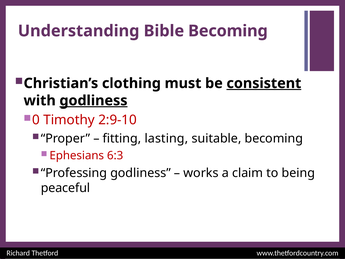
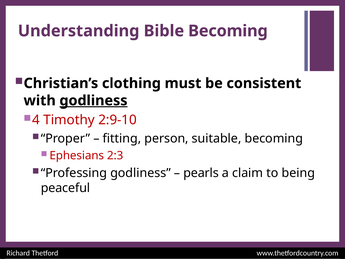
consistent underline: present -> none (264, 83)
0: 0 -> 4 (36, 120)
lasting: lasting -> person (166, 138)
6:3: 6:3 -> 2:3 (115, 156)
works: works -> pearls (201, 173)
